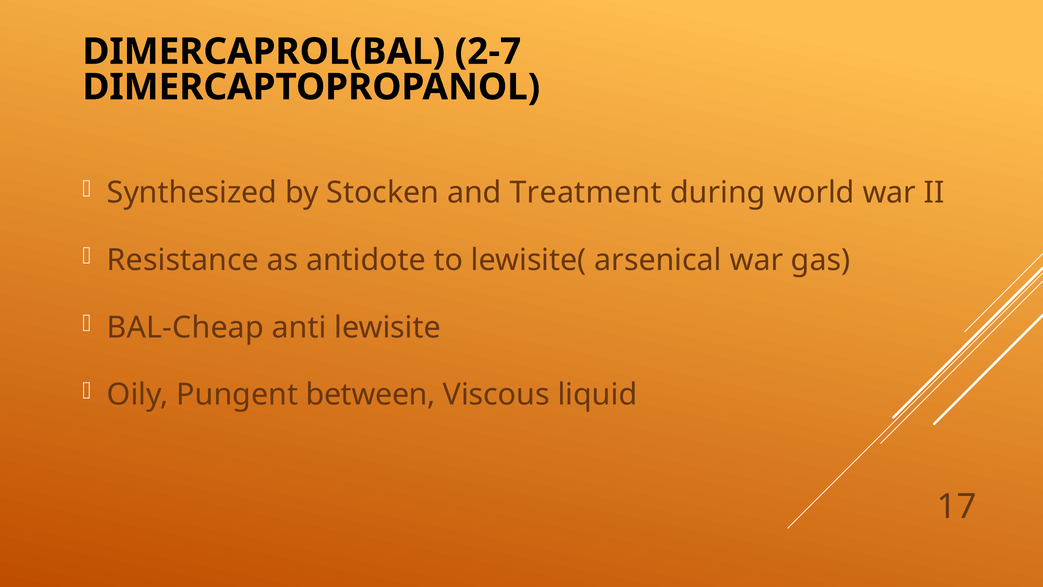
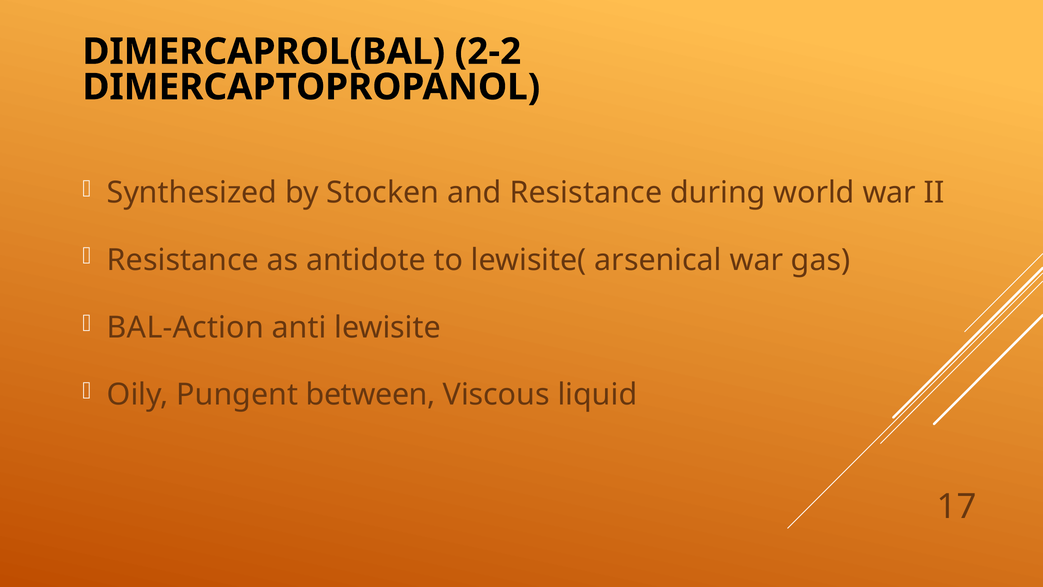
2-7: 2-7 -> 2-2 (488, 52)
and Treatment: Treatment -> Resistance (586, 193)
BAL-Cheap: BAL-Cheap -> BAL-Action (185, 327)
